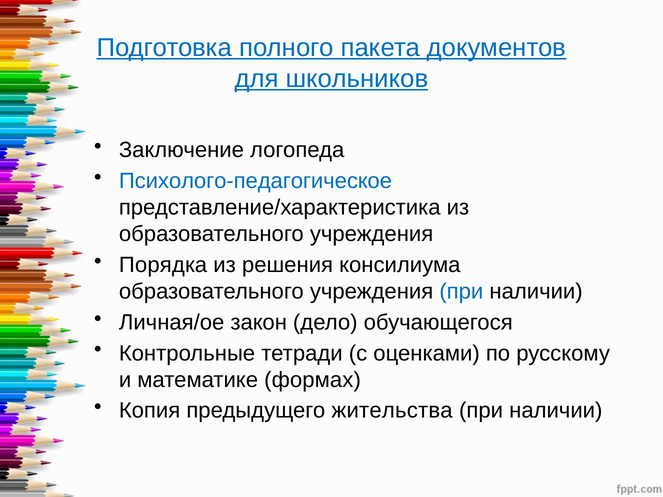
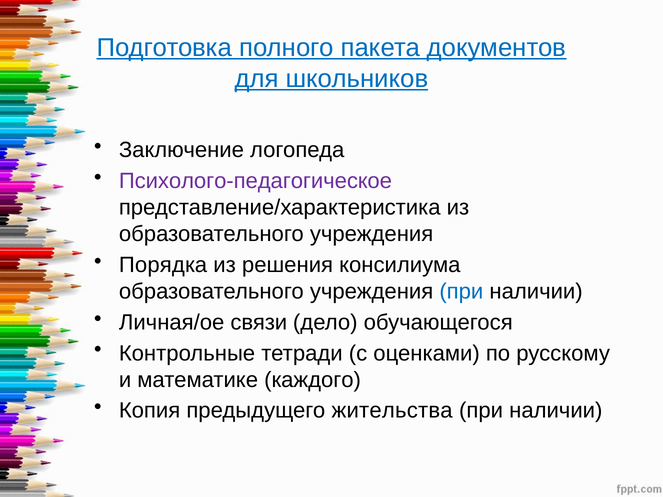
Психолого-педагогическое colour: blue -> purple (255, 181)
закон: закон -> связи (259, 322)
формах: формах -> каждого (313, 380)
